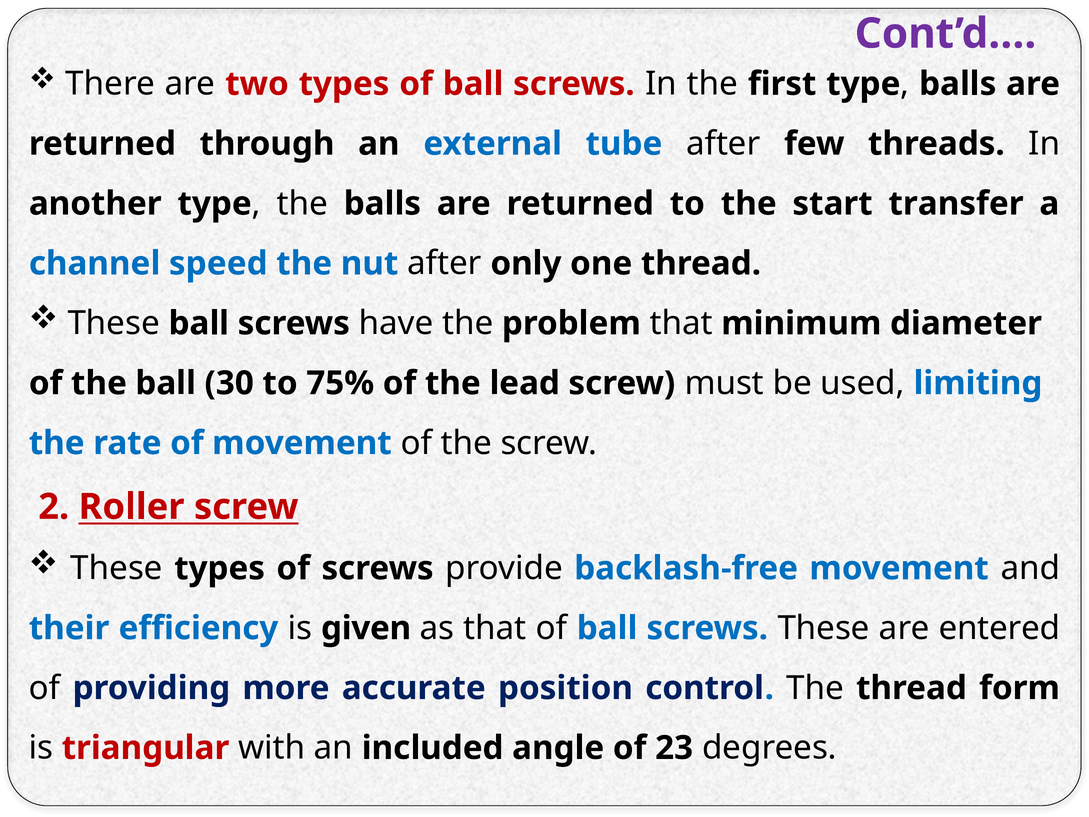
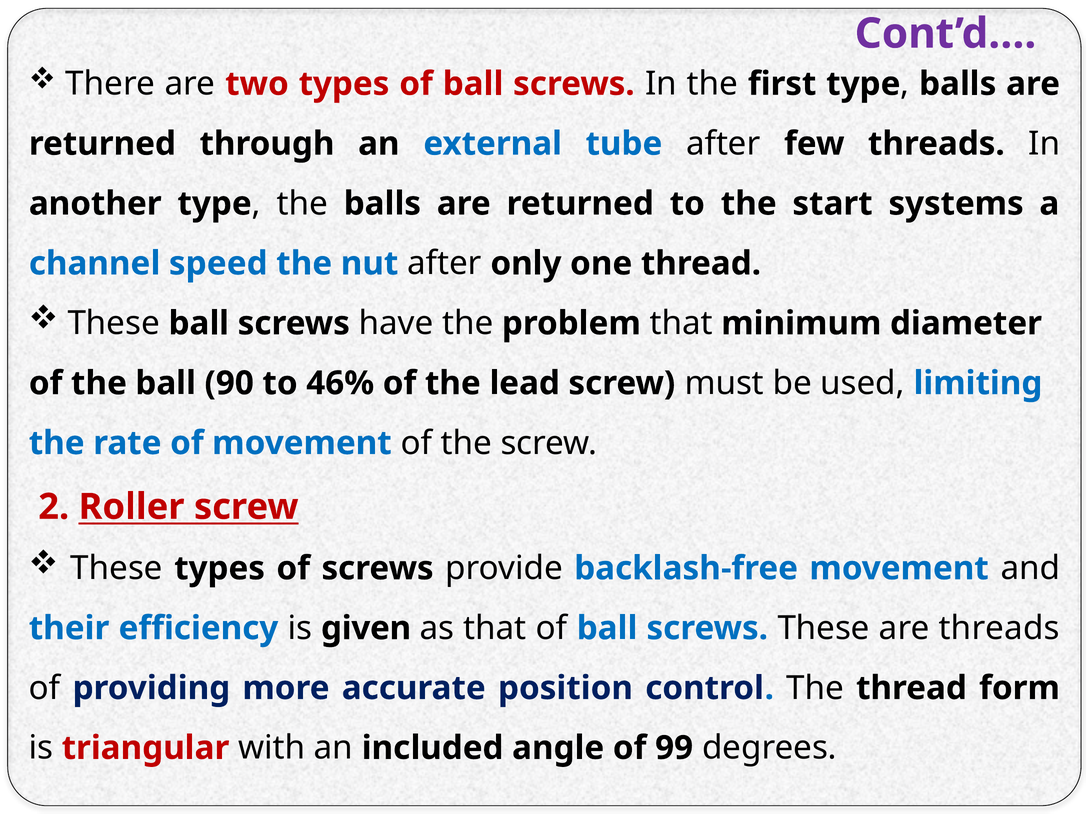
transfer: transfer -> systems (956, 204)
30: 30 -> 90 (229, 383)
75%: 75% -> 46% (340, 383)
are entered: entered -> threads (999, 628)
23: 23 -> 99 (674, 748)
